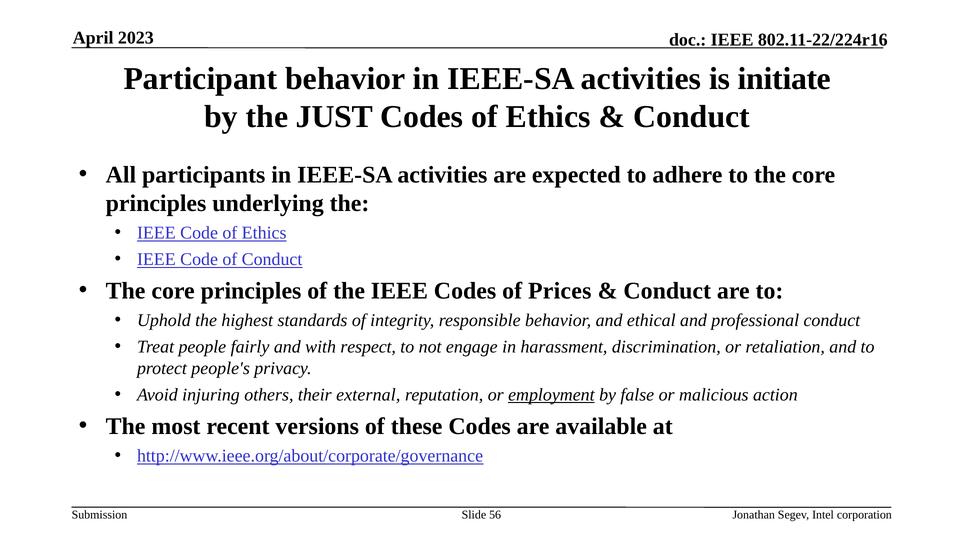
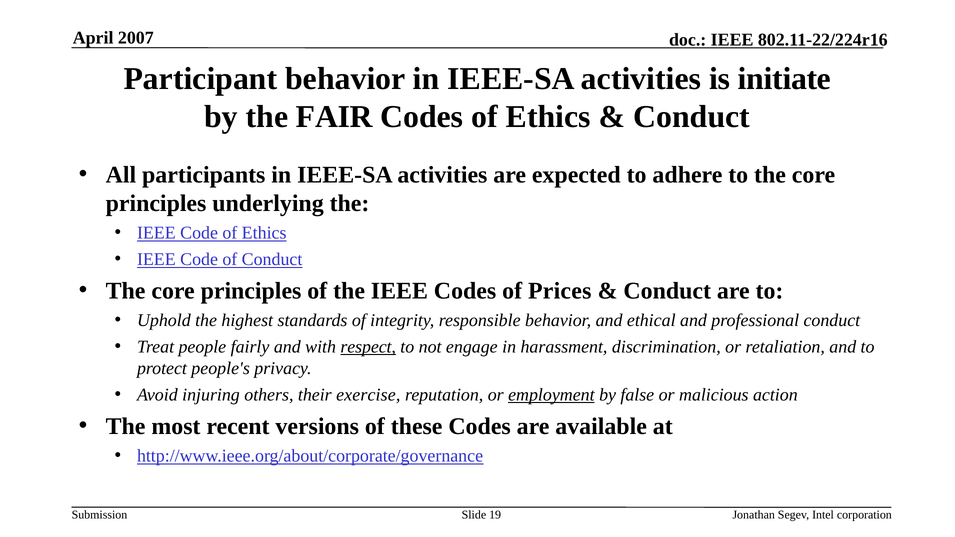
2023: 2023 -> 2007 (136, 38)
JUST: JUST -> FAIR (334, 117)
respect underline: none -> present (368, 347)
external: external -> exercise (368, 395)
56: 56 -> 19 (495, 515)
